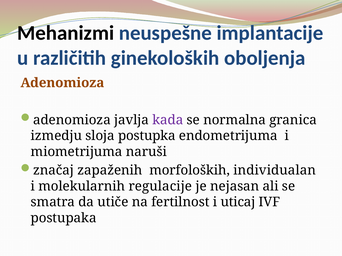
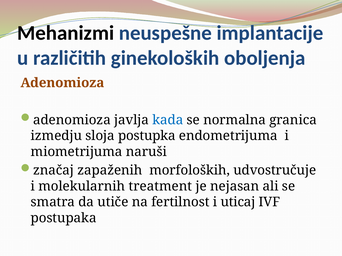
kada colour: purple -> blue (168, 120)
individualan: individualan -> udvostručuje (275, 171)
regulacije: regulacije -> treatment (160, 187)
